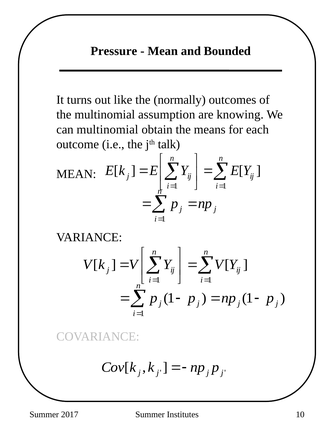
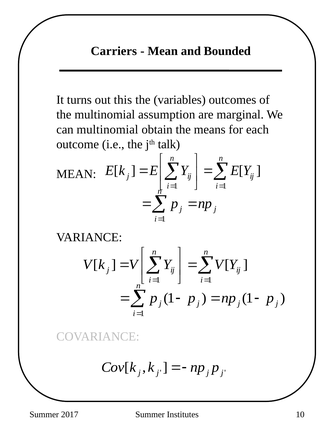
Pressure: Pressure -> Carriers (114, 51)
like: like -> this (123, 100)
normally: normally -> variables (180, 100)
knowing: knowing -> marginal (240, 114)
